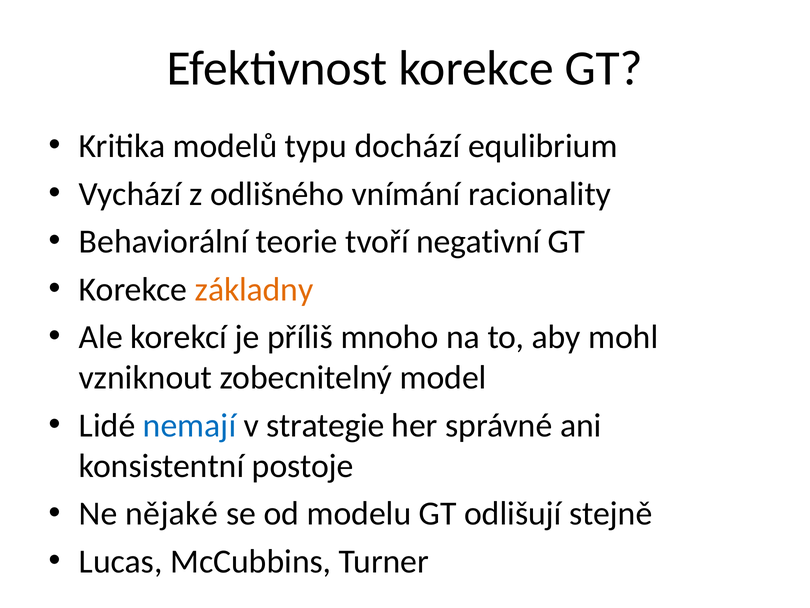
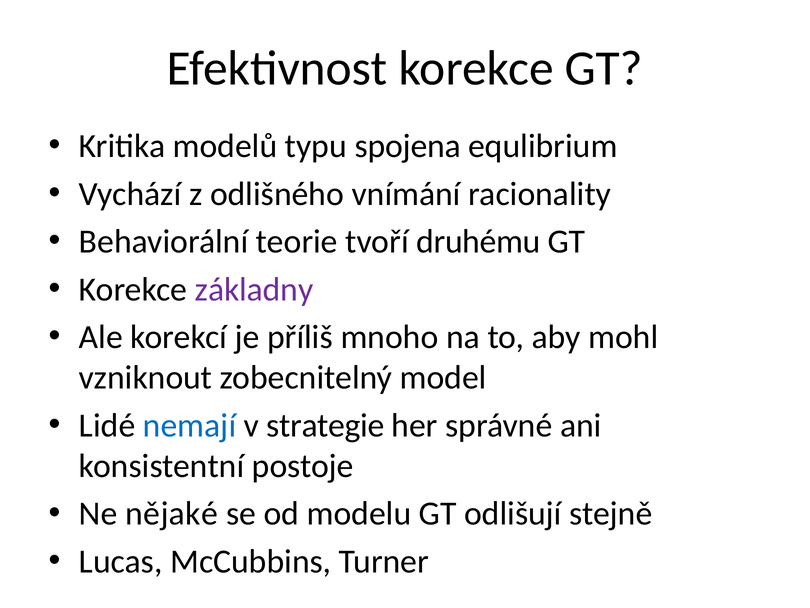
dochází: dochází -> spojena (408, 146)
negativní: negativní -> druhému (478, 241)
základny colour: orange -> purple (254, 289)
